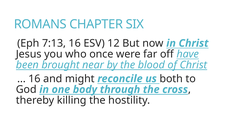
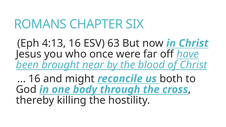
7:13: 7:13 -> 4:13 (54, 43)
12: 12 -> 63 (114, 43)
